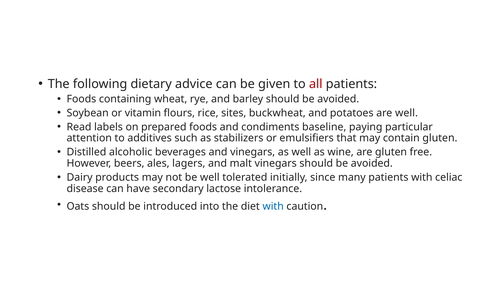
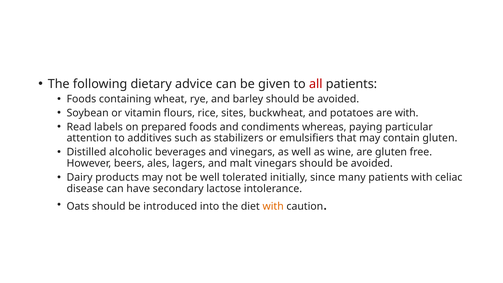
are well: well -> with (407, 113)
baseline: baseline -> whereas (324, 127)
with colour: blue -> orange (273, 206)
